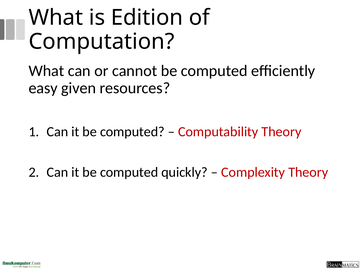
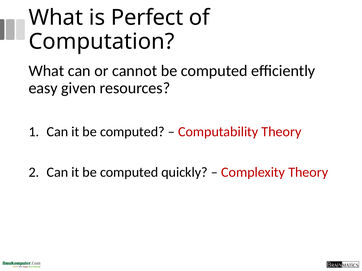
Edition: Edition -> Perfect (147, 18)
